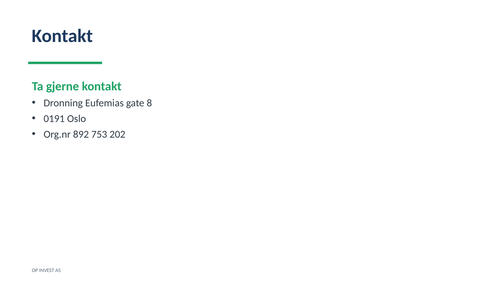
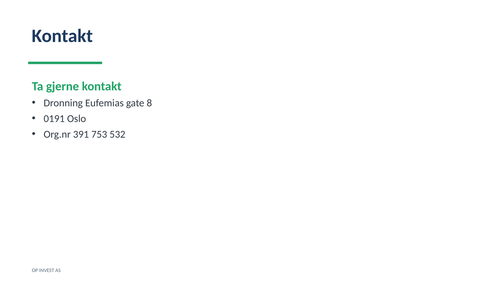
892: 892 -> 391 (81, 134)
202: 202 -> 532 (118, 134)
